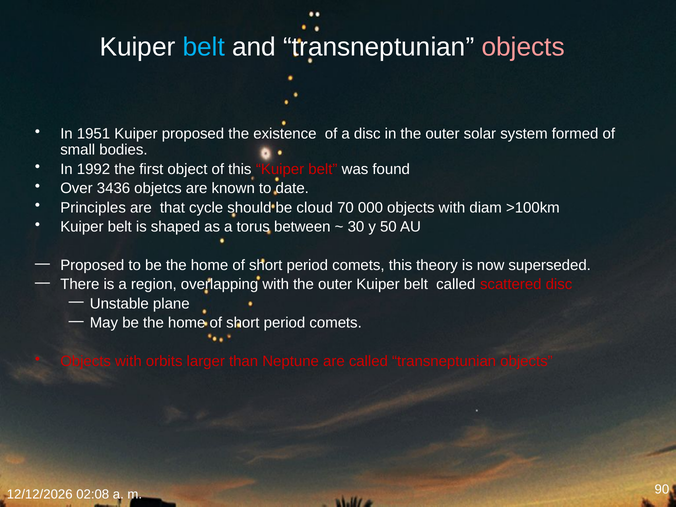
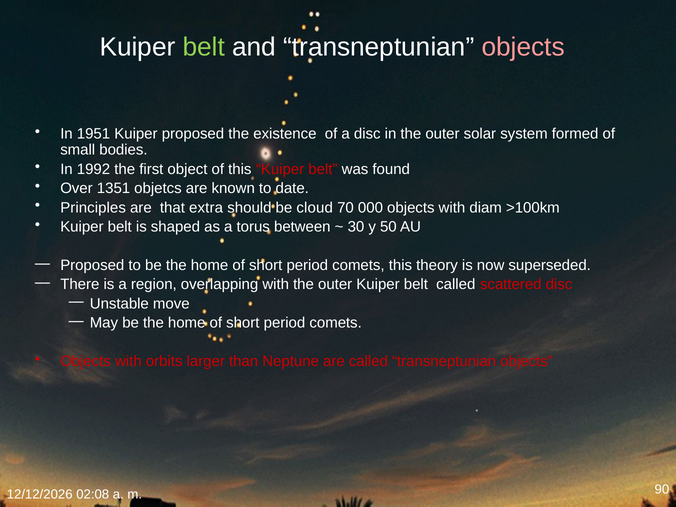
belt colour: light blue -> light green (204, 47)
3436: 3436 -> 1351 (114, 188)
cycle: cycle -> extra (206, 208)
plane: plane -> move (171, 304)
